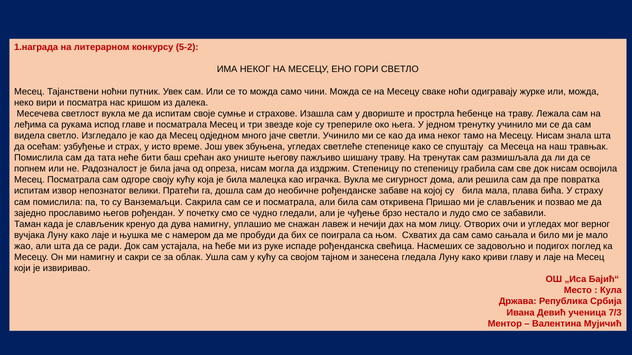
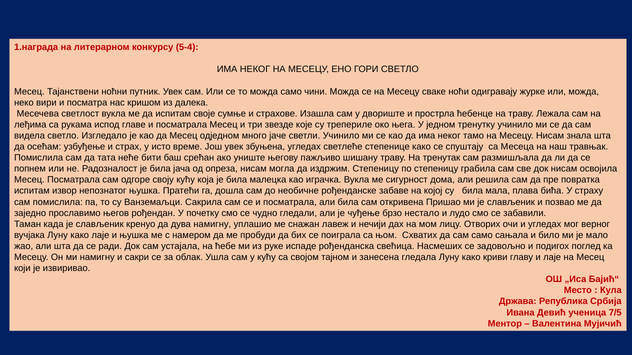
5-2: 5-2 -> 5-4 (187, 47)
непознатог велики: велики -> њушка (145, 191)
7/3: 7/3 -> 7/5 (615, 313)
